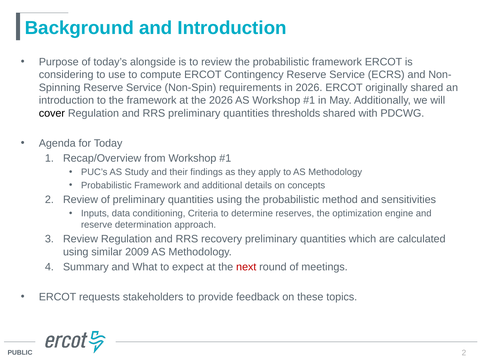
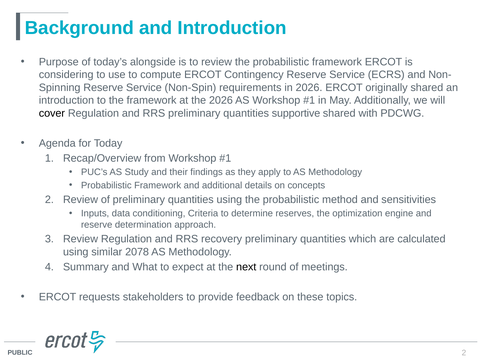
thresholds: thresholds -> supportive (296, 113)
2009: 2009 -> 2078 (137, 252)
next colour: red -> black (246, 267)
